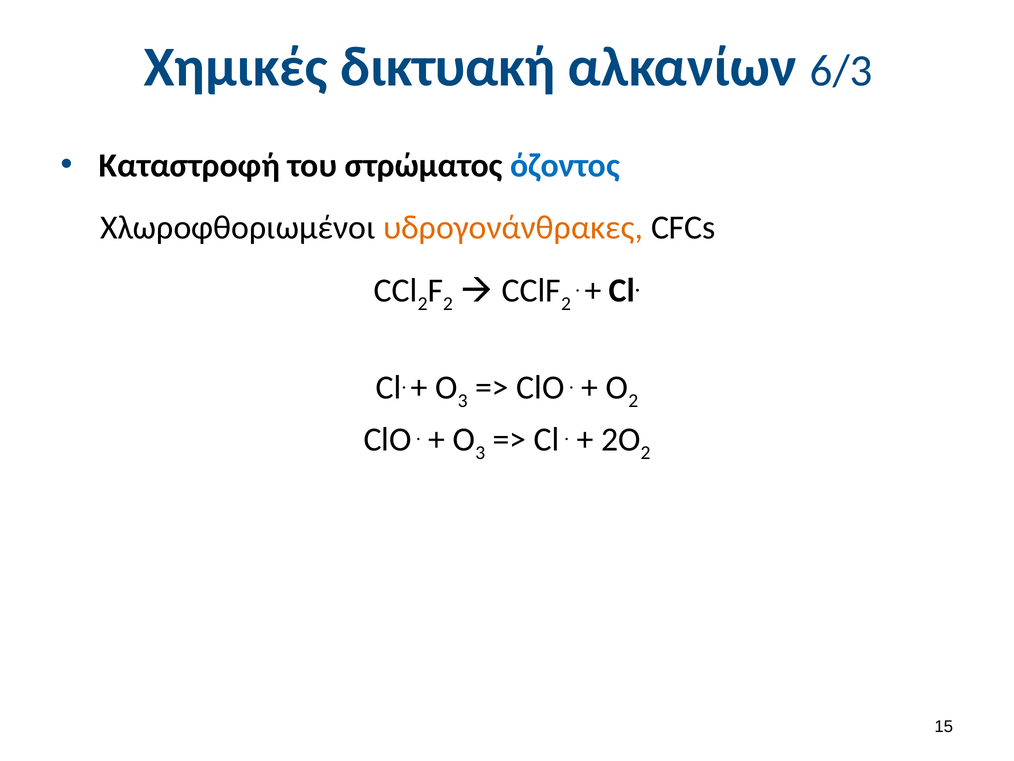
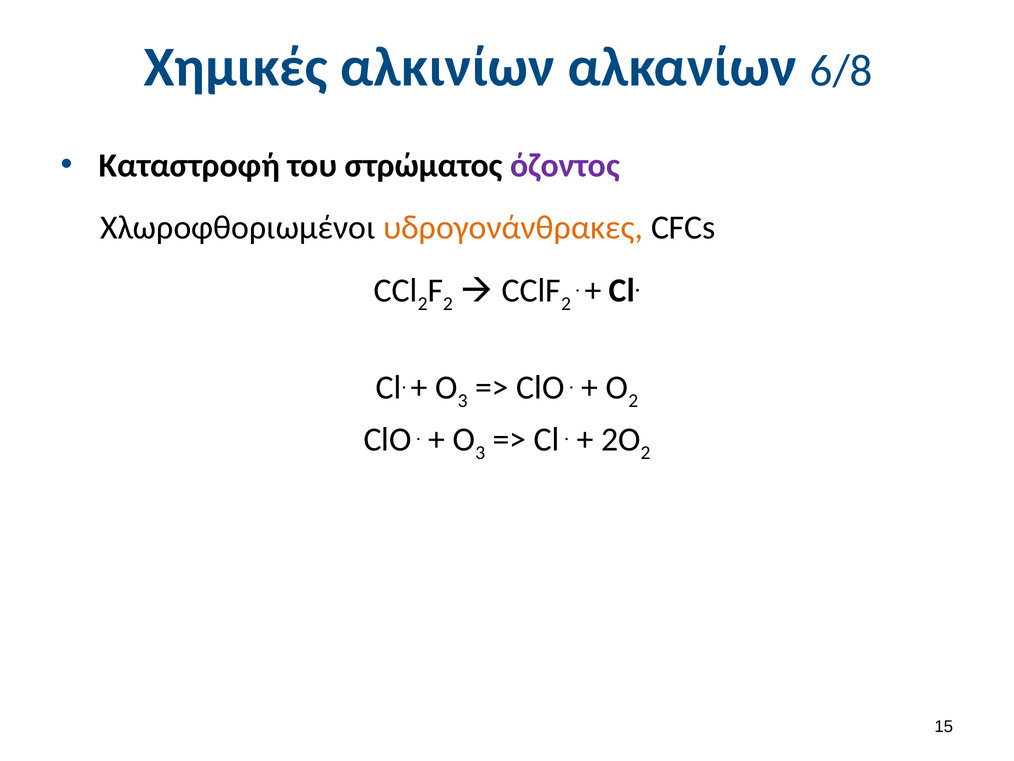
δικτυακή: δικτυακή -> αλκινίων (448, 67)
6/3: 6/3 -> 6/8 (841, 71)
όζοντος colour: blue -> purple (565, 165)
